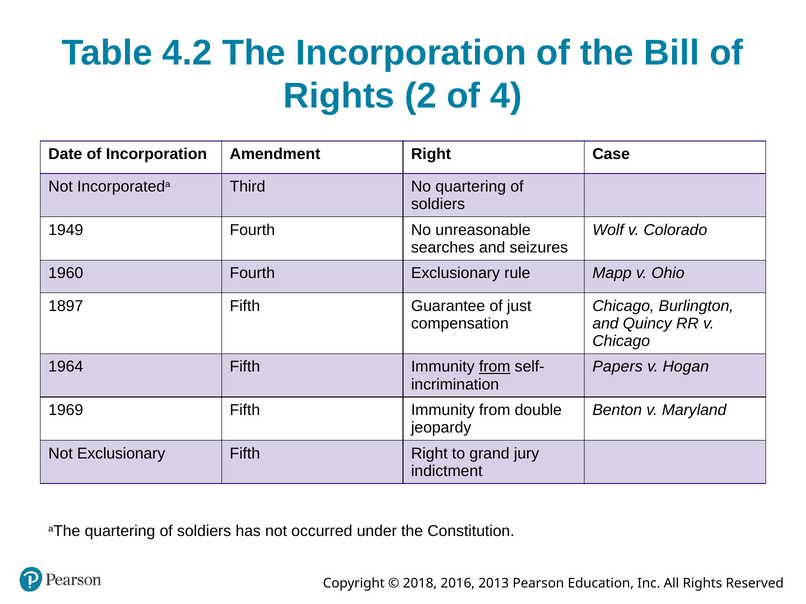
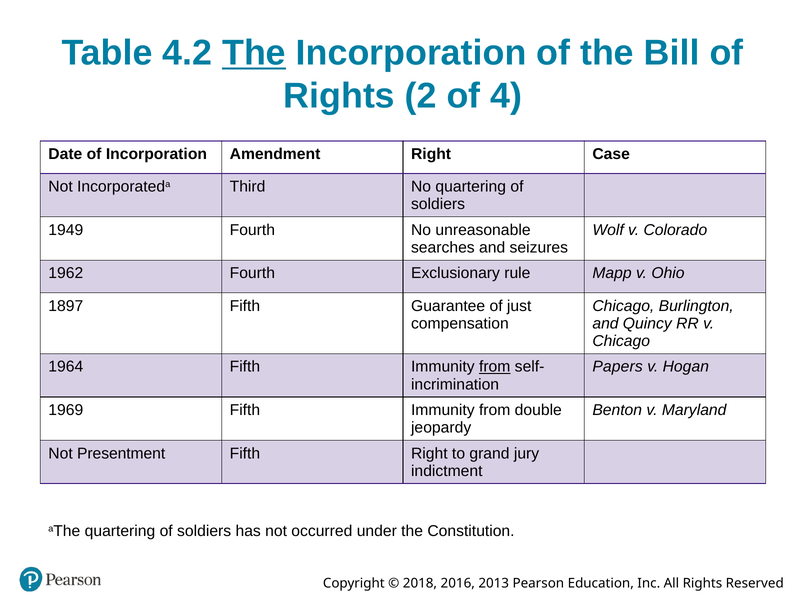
The underline: none -> present (254, 53)
1960: 1960 -> 1962 (66, 273)
Not Exclusionary: Exclusionary -> Presentment (121, 454)
